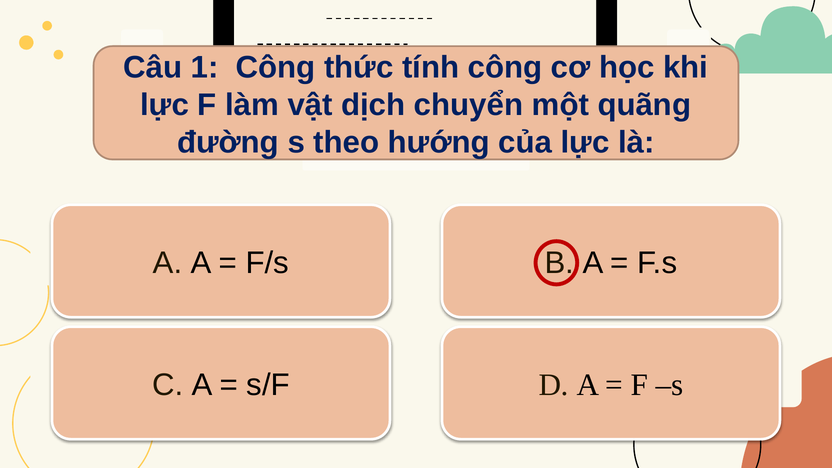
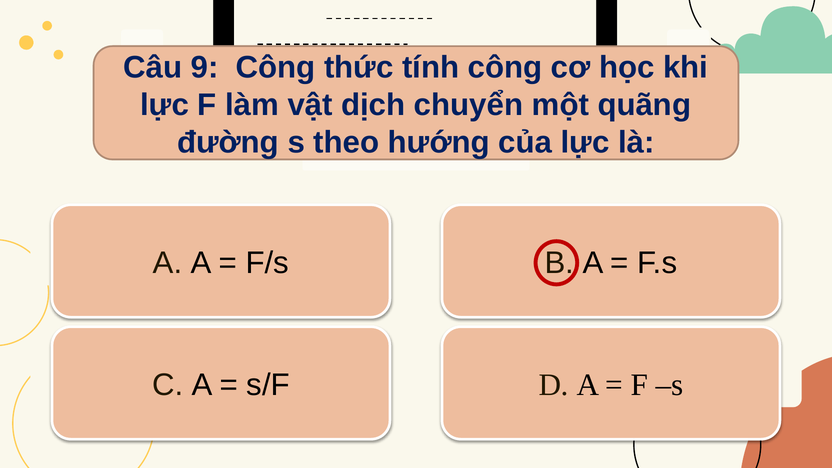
1: 1 -> 9 (205, 68)
